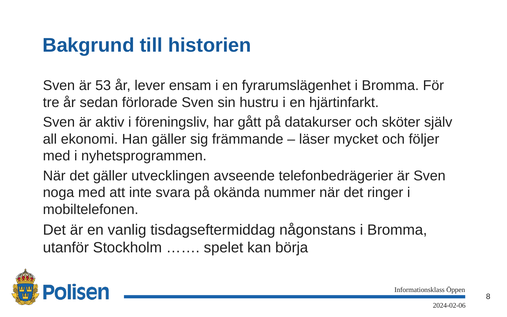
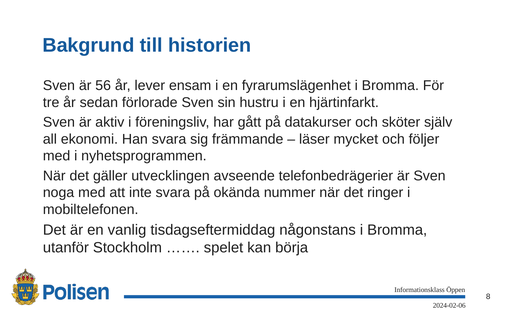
53: 53 -> 56 (103, 85)
Han gäller: gäller -> svara (169, 139)
